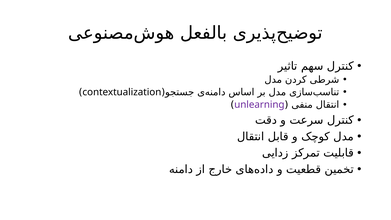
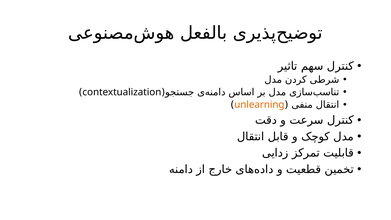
unlearning colour: purple -> orange (259, 105)
